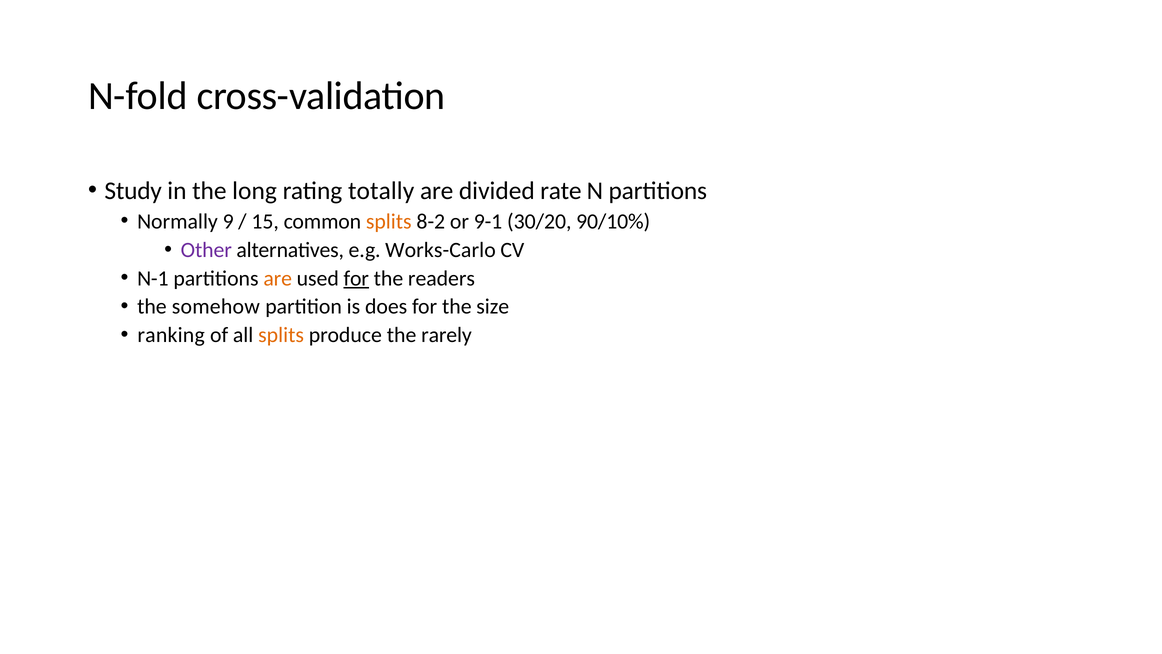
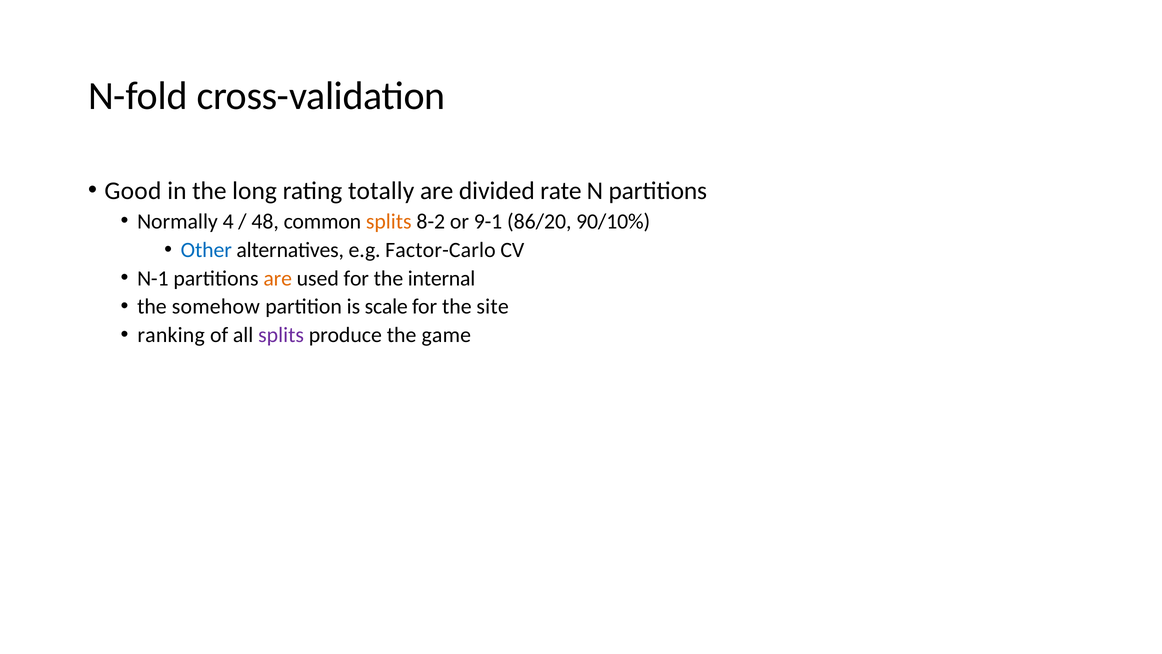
Study: Study -> Good (133, 191)
9: 9 -> 4 (228, 221)
15: 15 -> 48 (265, 221)
30/20: 30/20 -> 86/20 (539, 221)
Other colour: purple -> blue (206, 250)
Works-Carlo: Works-Carlo -> Factor-Carlo (440, 250)
for underline: present -> none (356, 278)
readers: readers -> internal (442, 278)
does: does -> scale (386, 307)
size: size -> site (493, 307)
splits colour: orange -> purple (281, 335)
rarely: rarely -> game (446, 335)
